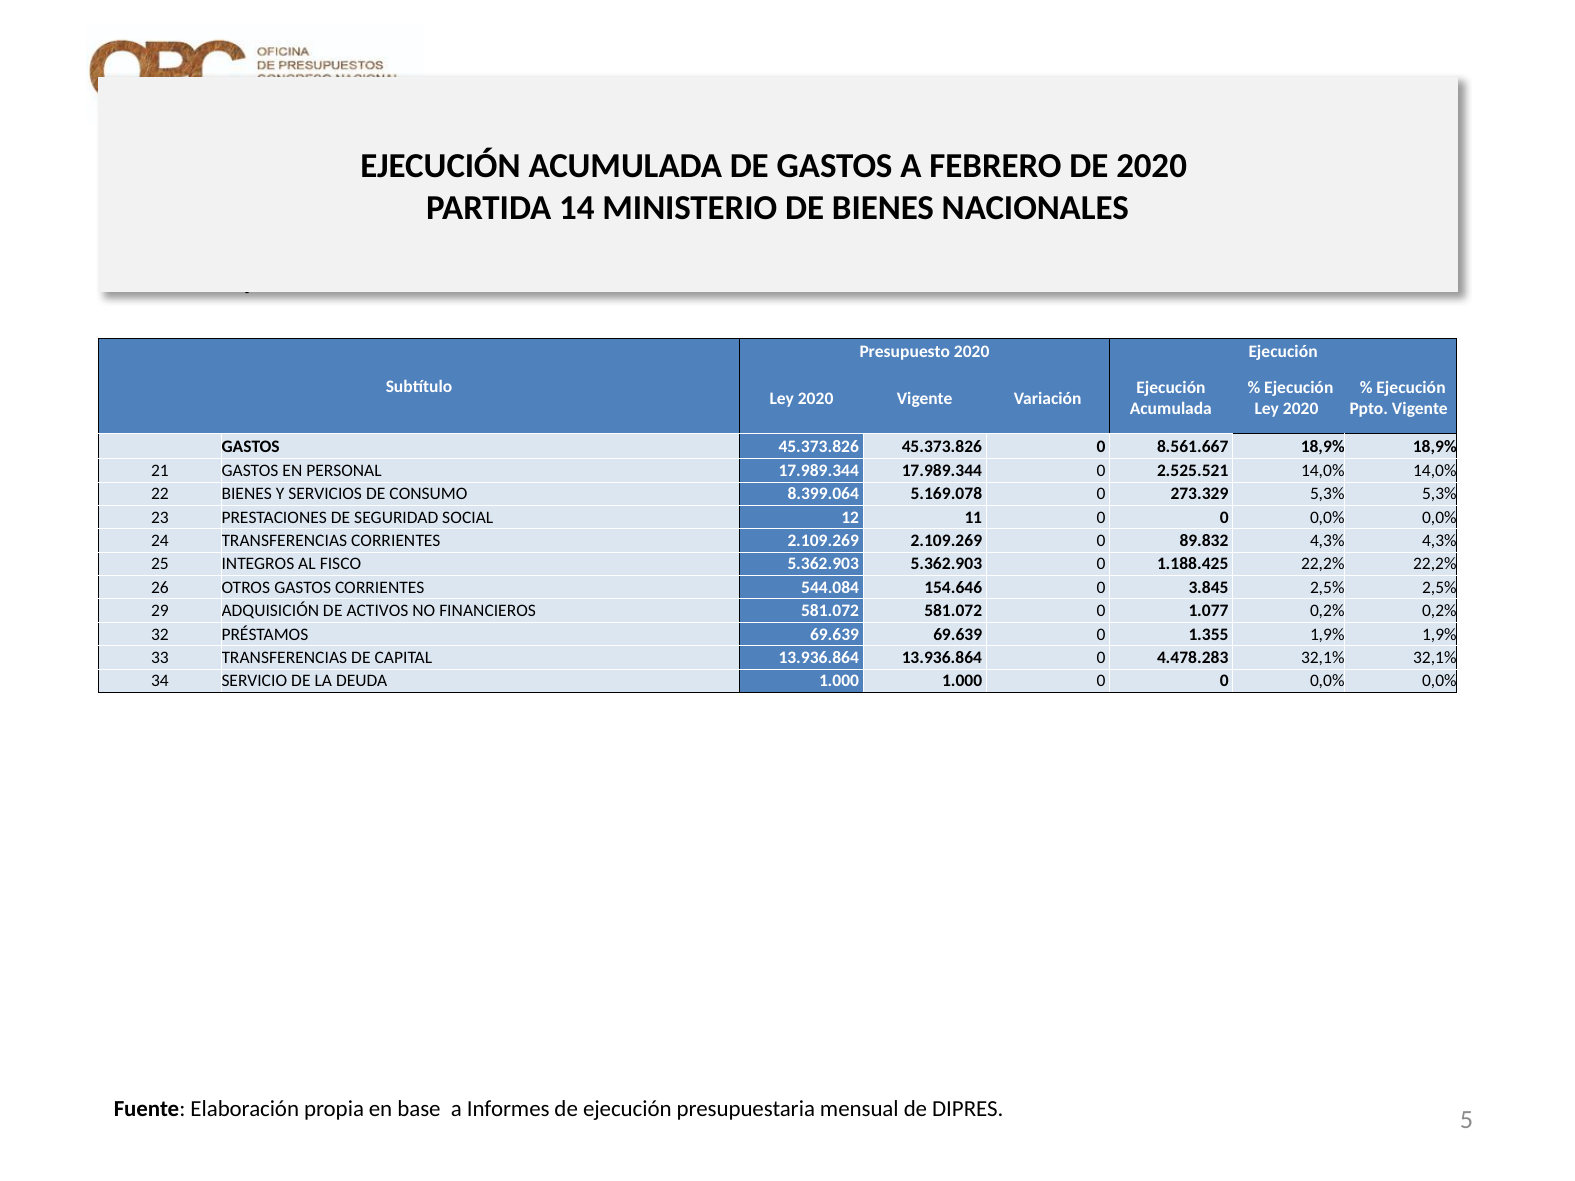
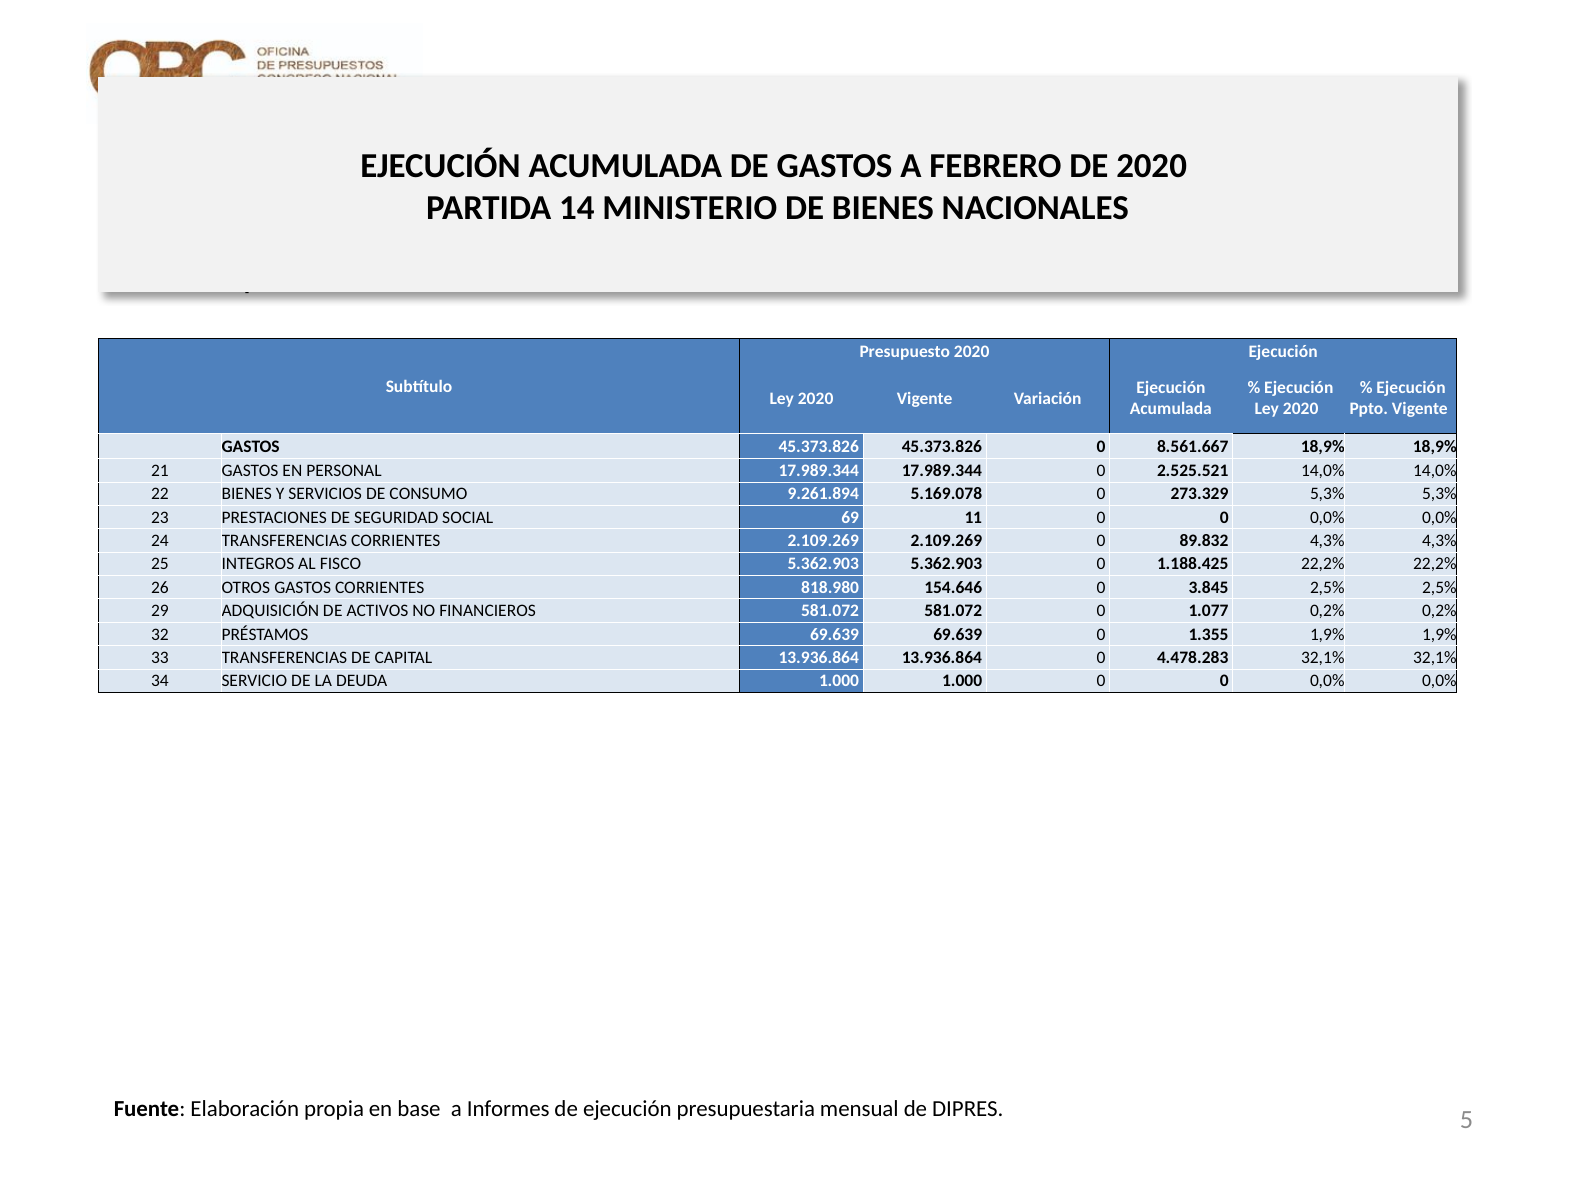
8.399.064: 8.399.064 -> 9.261.894 (823, 494)
12: 12 -> 69 (850, 518)
544.084: 544.084 -> 818.980 (830, 588)
